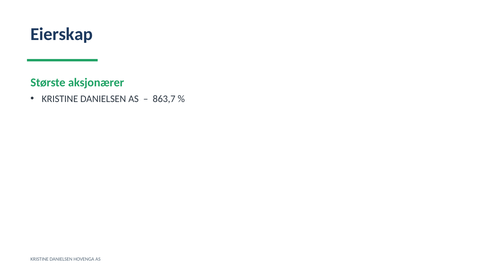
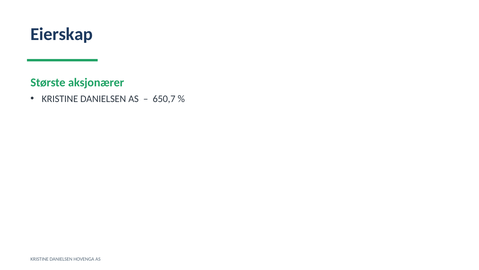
863,7: 863,7 -> 650,7 (164, 98)
